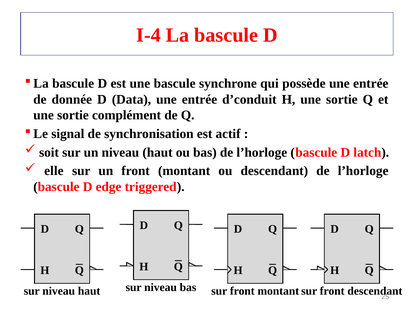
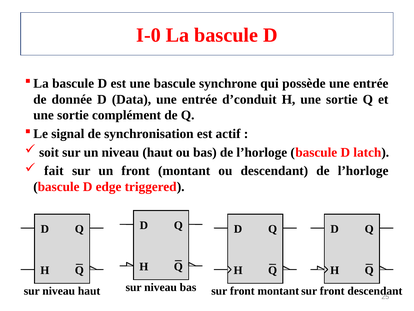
I-4: I-4 -> I-0 (148, 35)
elle: elle -> fait (54, 171)
